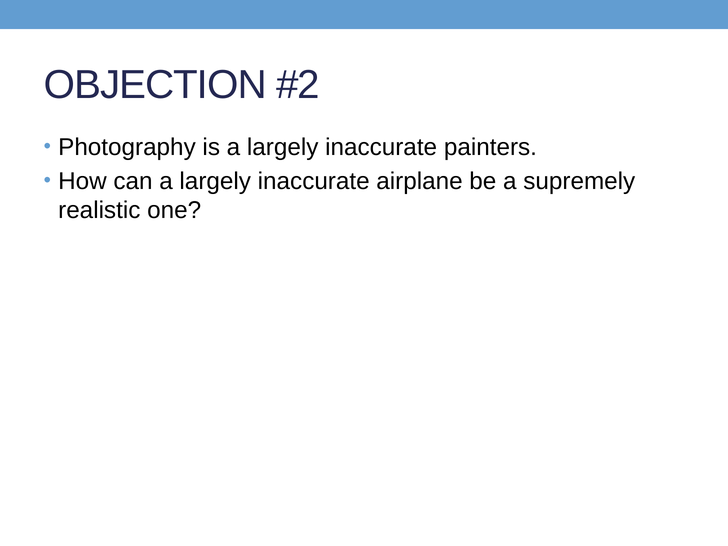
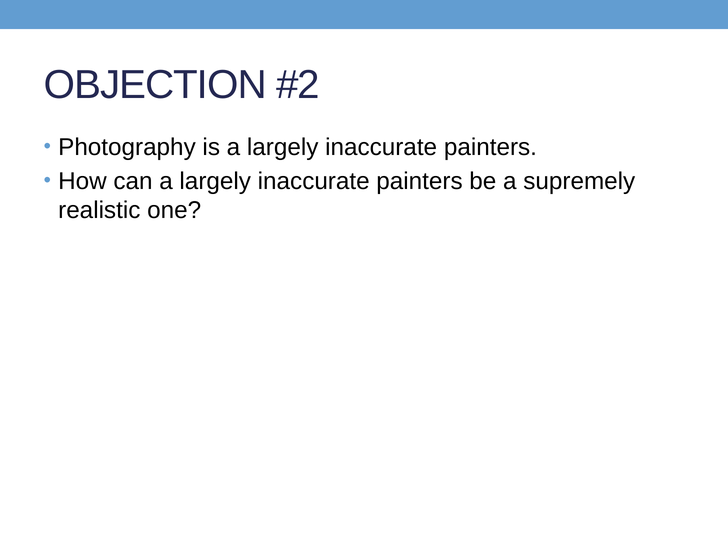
airplane: airplane -> painters (420, 181)
